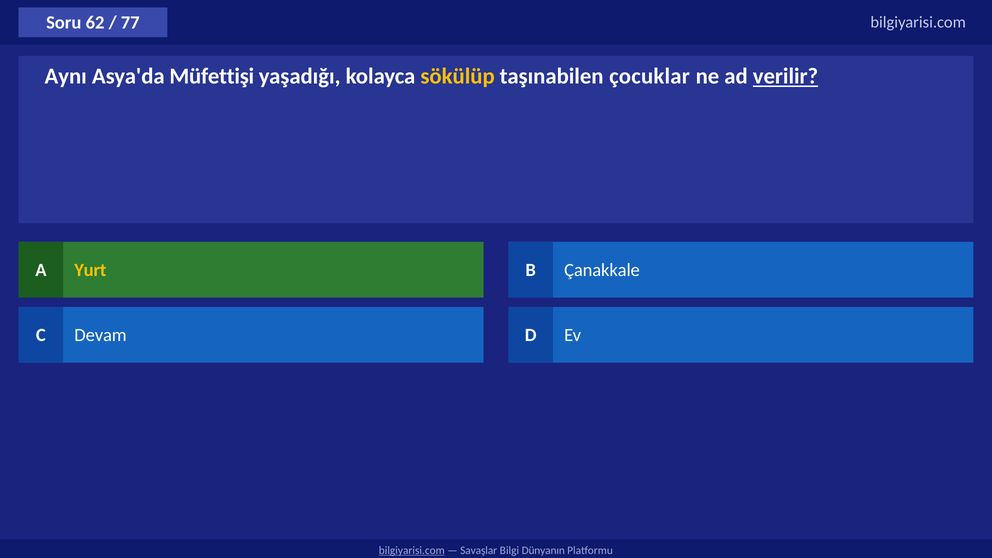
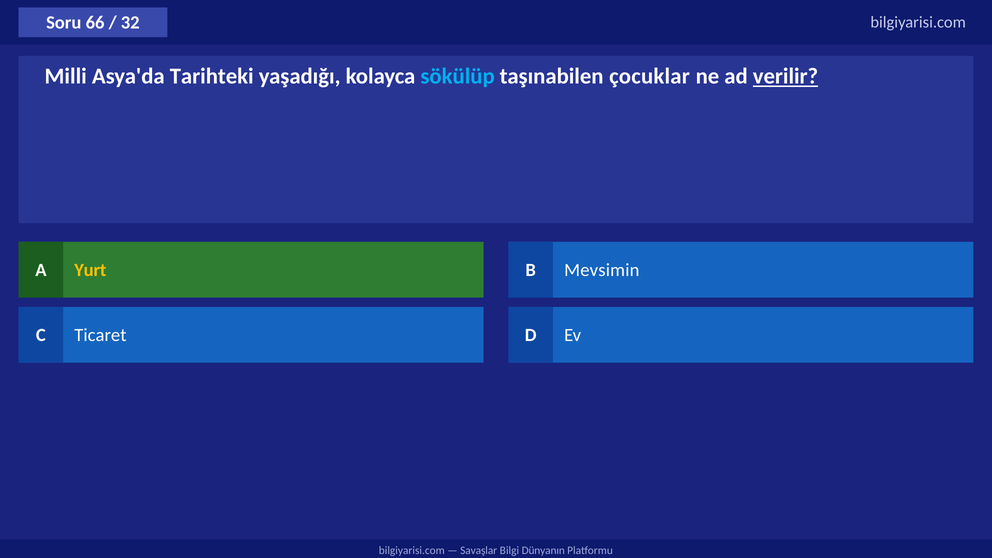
62: 62 -> 66 (95, 23)
77: 77 -> 32 (130, 23)
Aynı: Aynı -> Milli (66, 76)
Müfettişi: Müfettişi -> Tarihteki (212, 76)
sökülüp colour: yellow -> light blue (458, 76)
Çanakkale: Çanakkale -> Mevsimin (602, 270)
Devam: Devam -> Ticaret (100, 335)
bilgiyarisi.com underline: present -> none (412, 550)
